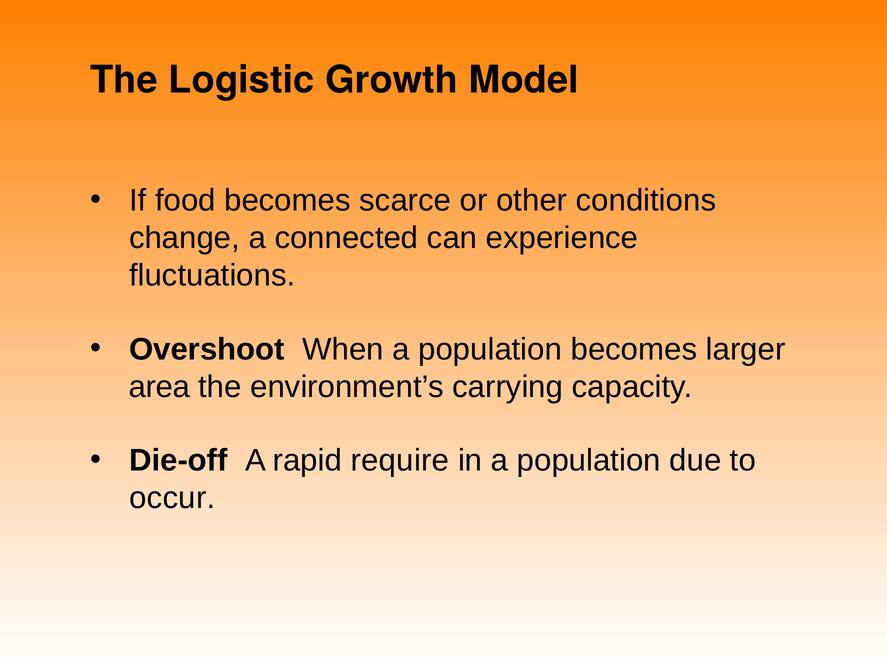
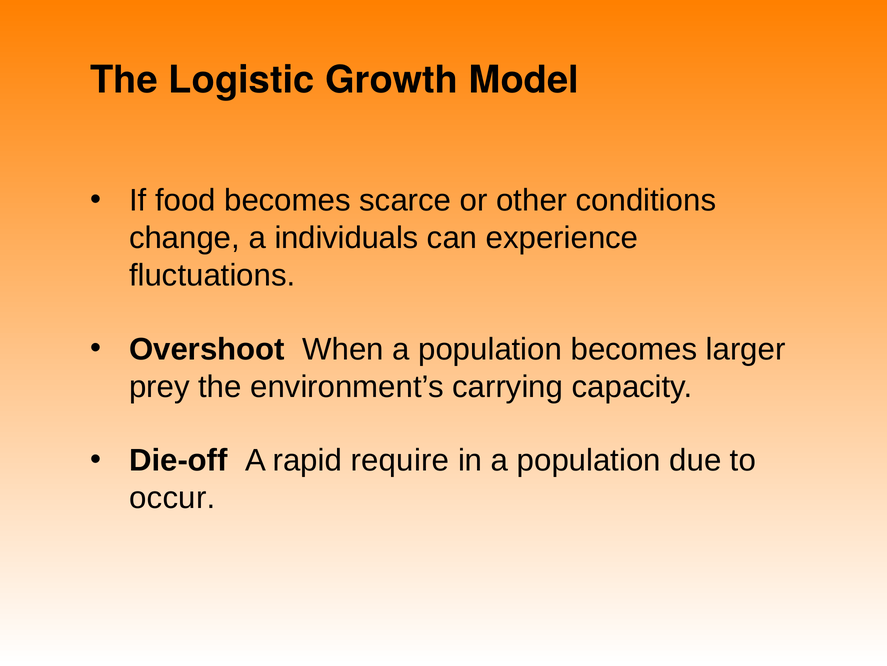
connected: connected -> individuals (347, 238)
area: area -> prey (159, 386)
